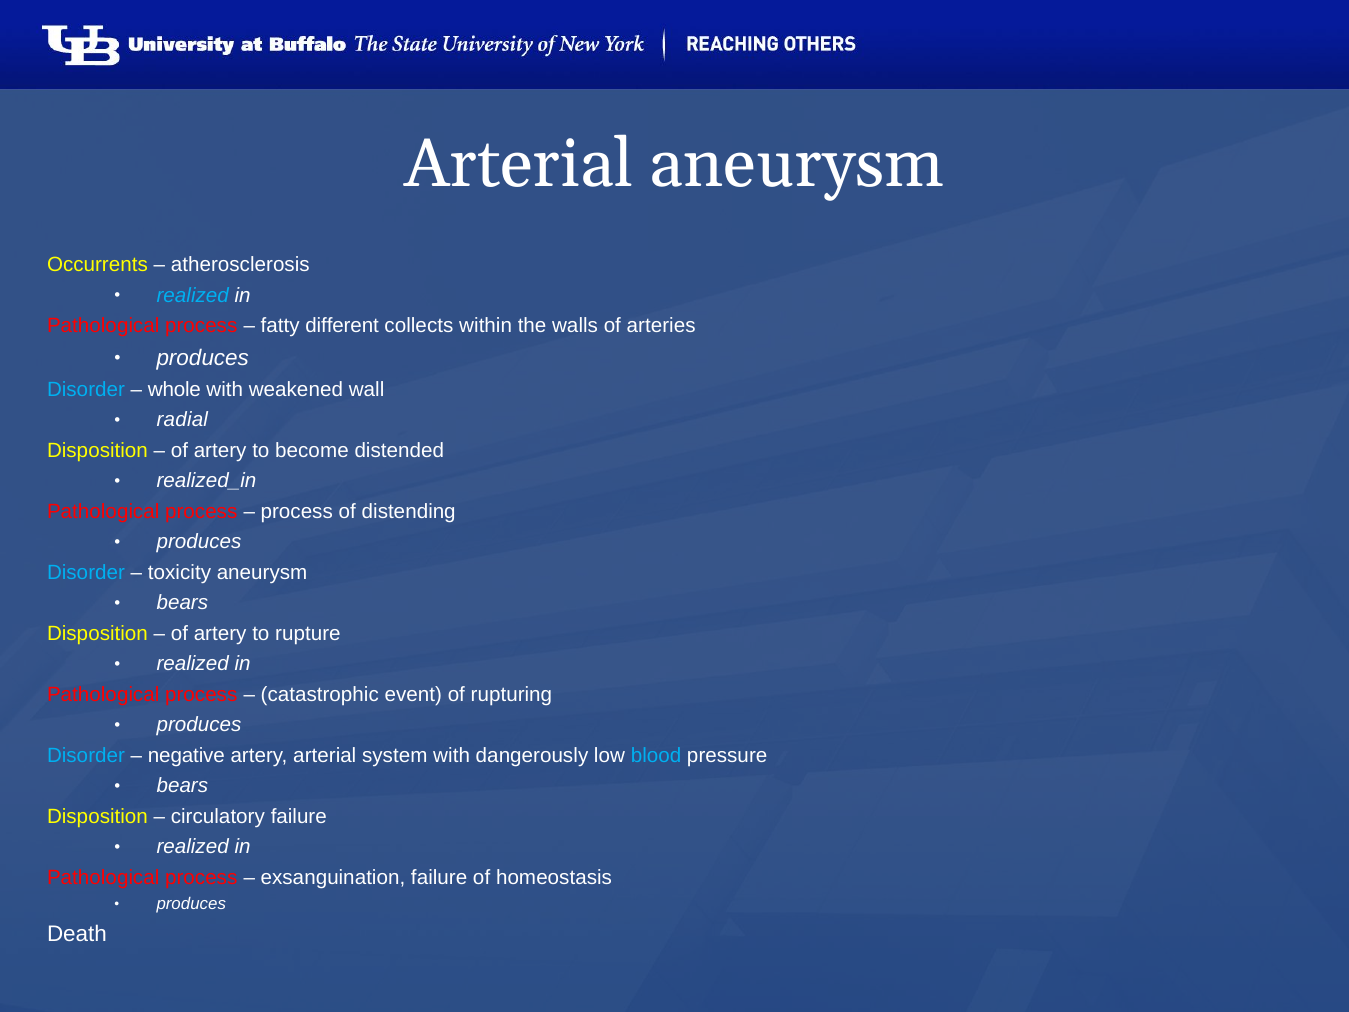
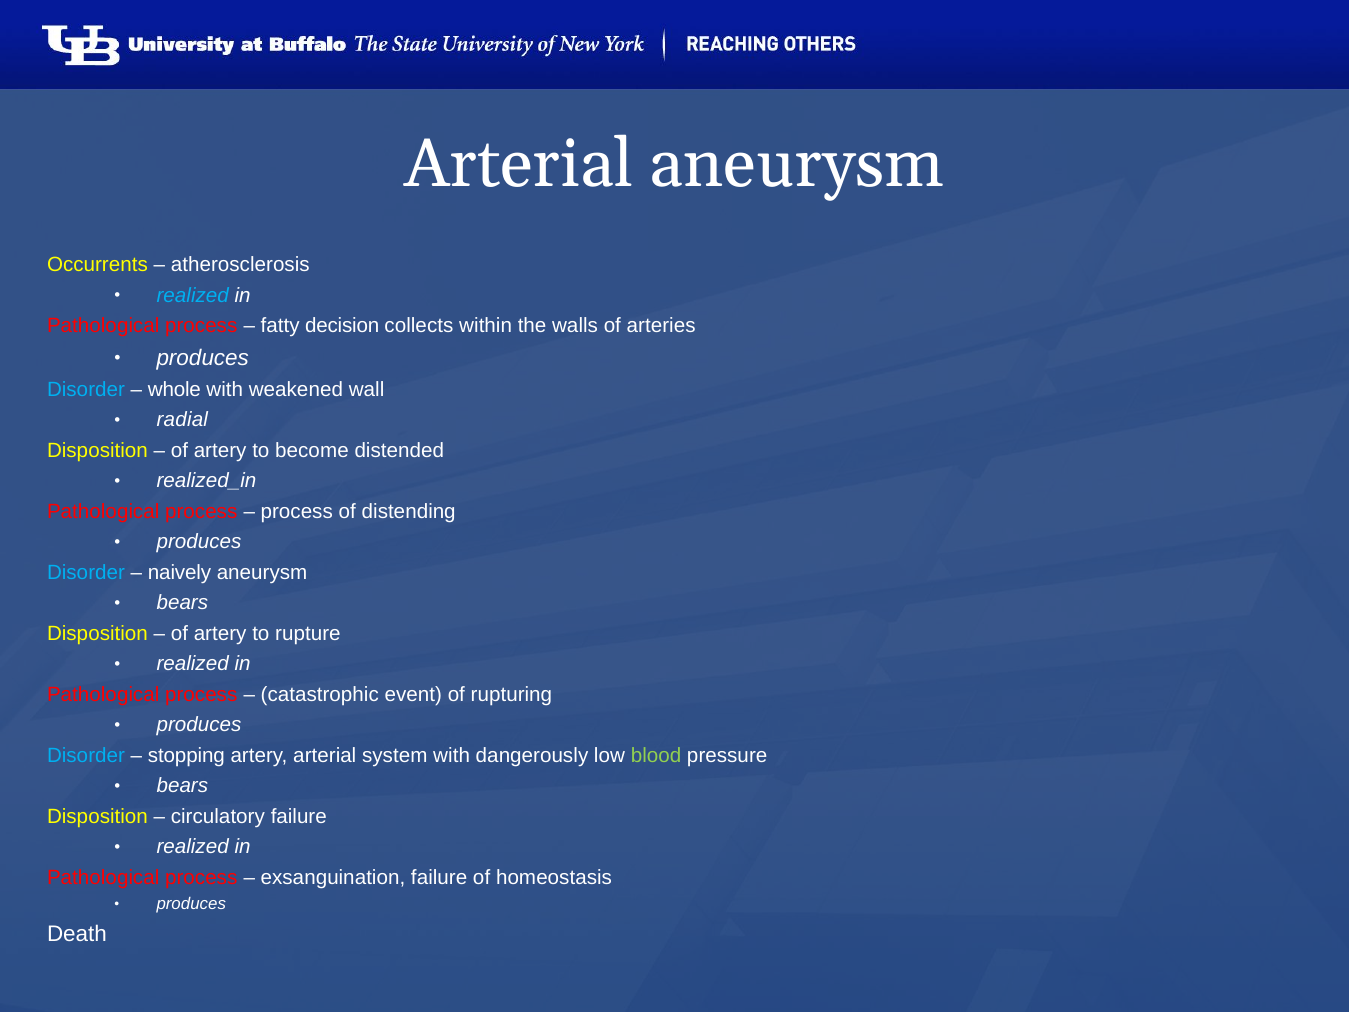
different: different -> decision (342, 326)
toxicity: toxicity -> naively (180, 572)
negative: negative -> stopping (186, 755)
blood colour: light blue -> light green (656, 755)
